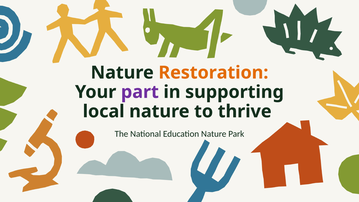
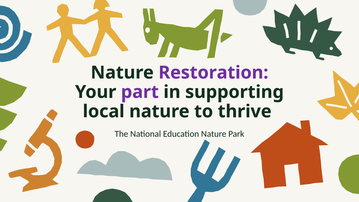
Restoration colour: orange -> purple (213, 73)
